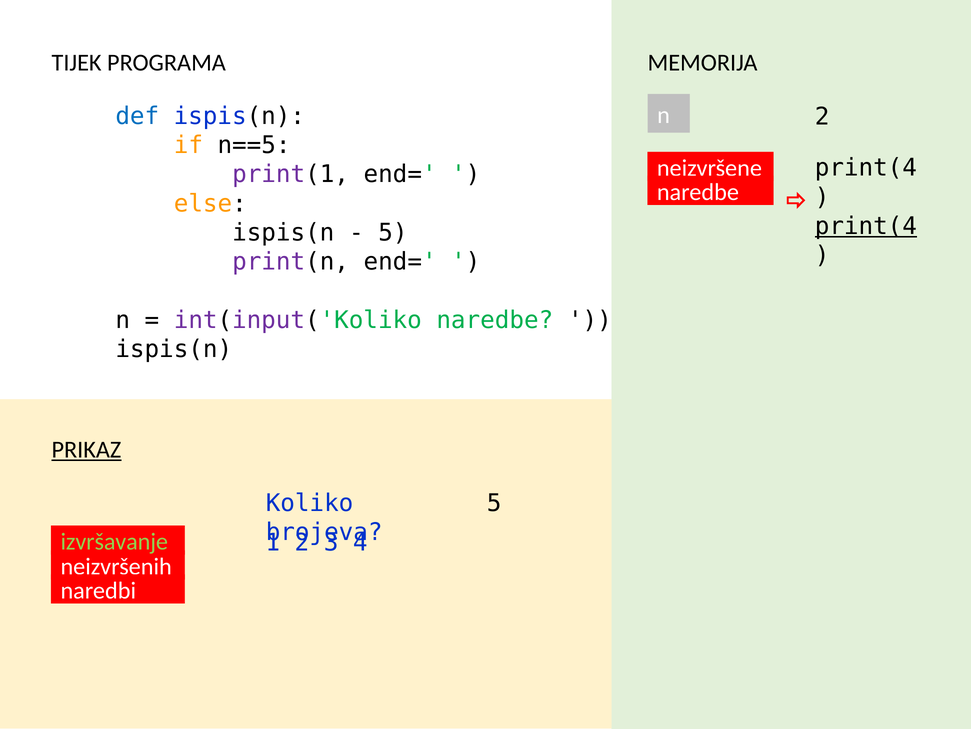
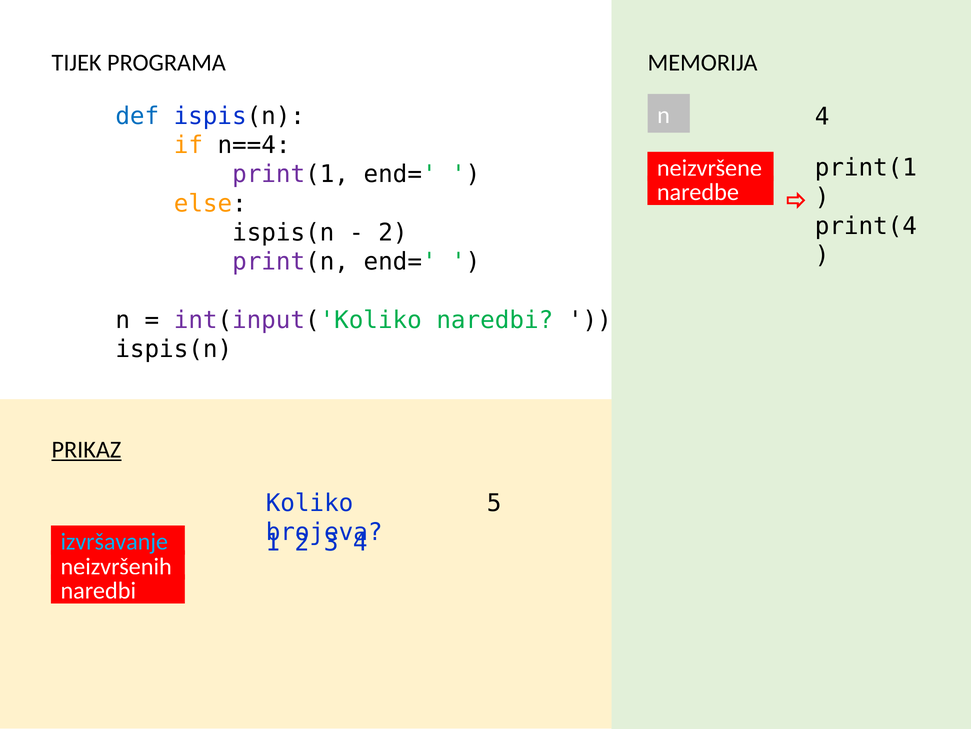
n 2: 2 -> 4 (822, 117)
n==5: n==5 -> n==4 (254, 145)
print(4: print(4 -> print(1 (866, 168)
print(4 underline: present -> none (866, 226)
5: 5 -> 2 (393, 232)
int(input('Koliko naredbe: naredbe -> naredbi (495, 320)
izvršavanje colour: light green -> light blue (114, 541)
